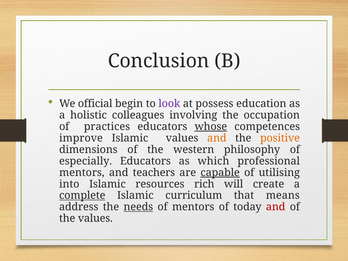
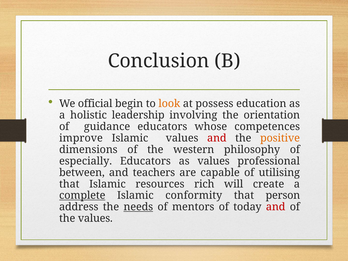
look colour: purple -> orange (169, 104)
colleagues: colleagues -> leadership (138, 115)
occupation: occupation -> orientation (272, 115)
practices: practices -> guidance (107, 127)
whose underline: present -> none (211, 127)
and colour: orange -> red (217, 138)
as which: which -> values (214, 161)
mentors: mentors -> between (82, 173)
capable underline: present -> none (220, 173)
into: into -> that (69, 184)
curriculum: curriculum -> conformity (194, 195)
means: means -> person (283, 195)
